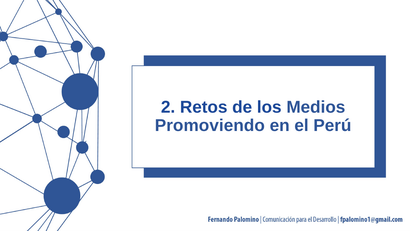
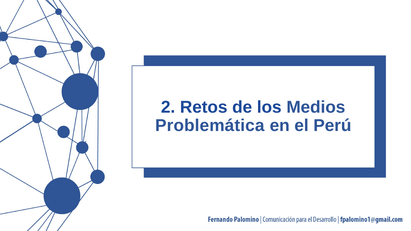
Promoviendo: Promoviendo -> Problemática (210, 126)
